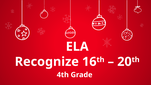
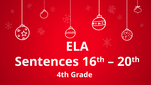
Recognize: Recognize -> Sentences (47, 62)
